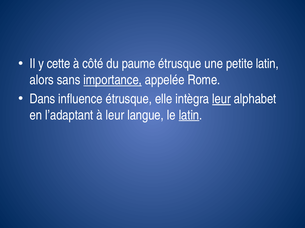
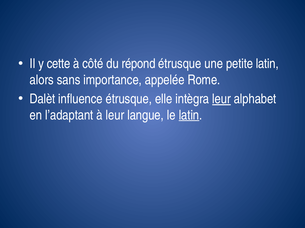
paume: paume -> répond (139, 64)
importance underline: present -> none (113, 80)
Dans: Dans -> Dalèt (42, 99)
